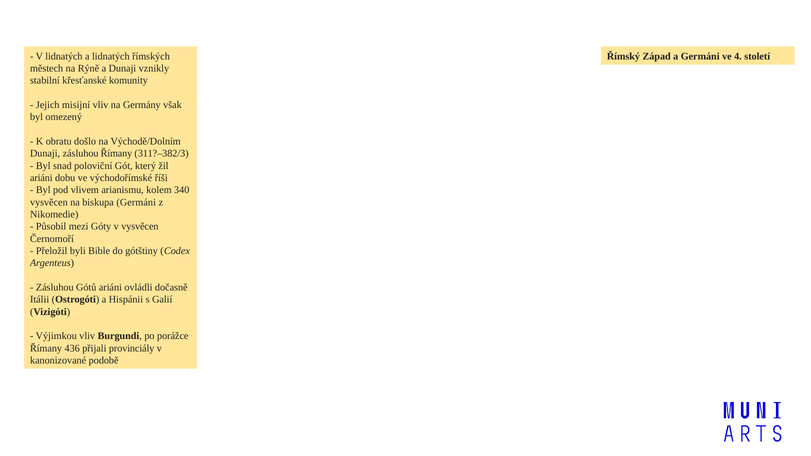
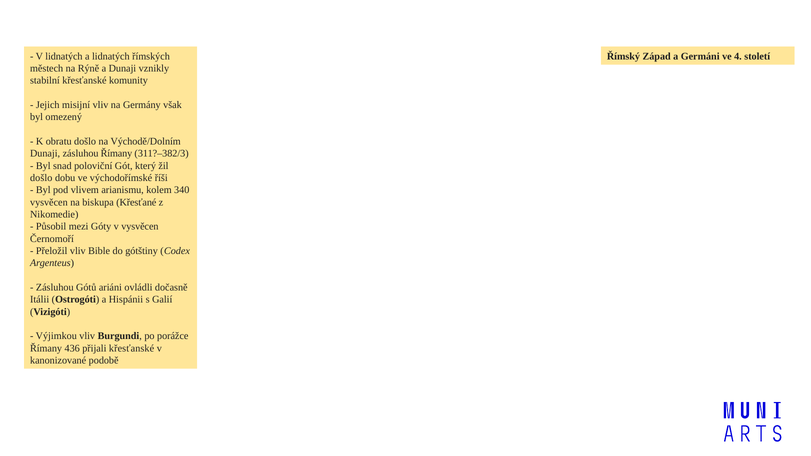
ariáni: ariáni -> došlo (41, 178)
biskupa Germáni: Germáni -> Křesťané (136, 202)
Přeložil byli: byli -> vliv (78, 251)
přijali provinciály: provinciály -> křesťanské (132, 348)
